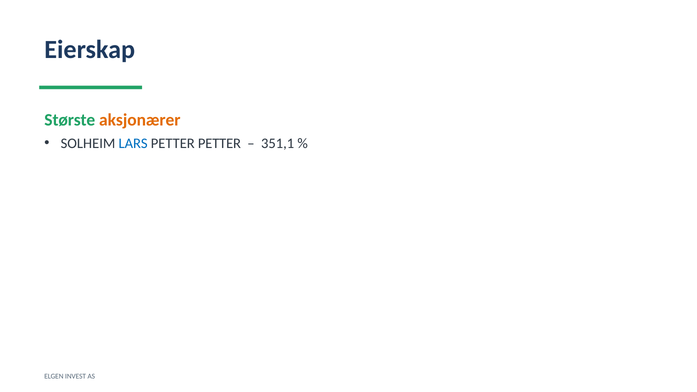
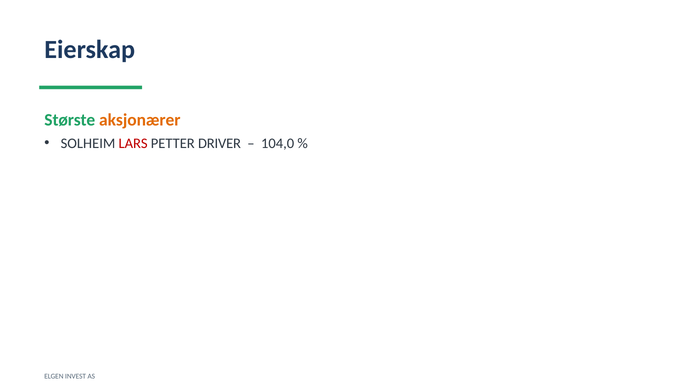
LARS colour: blue -> red (133, 143)
PETTER PETTER: PETTER -> DRIVER (219, 143)
351,1: 351,1 -> 104,0 (278, 143)
